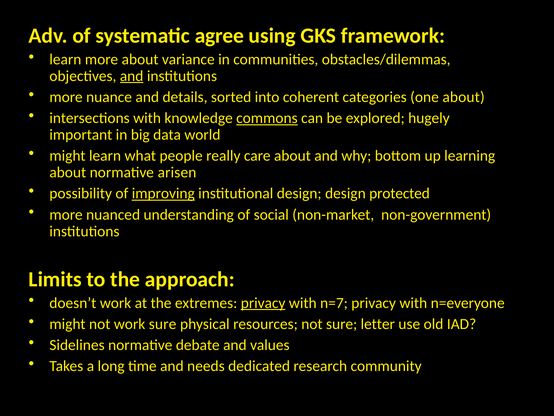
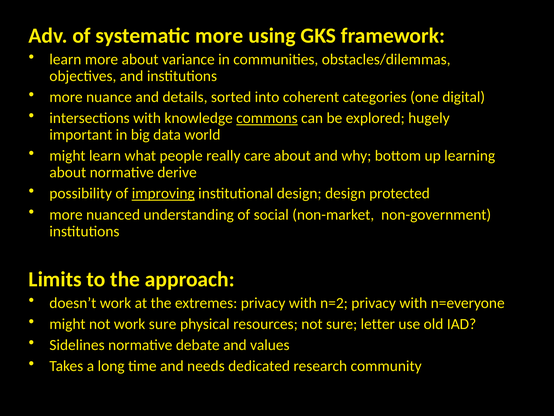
systematic agree: agree -> more (219, 36)
and underline: present -> none (132, 76)
one about: about -> digital (464, 97)
arisen: arisen -> derive (177, 172)
privacy underline: present -> none (263, 303)
n=7: n=7 -> n=2 (334, 303)
